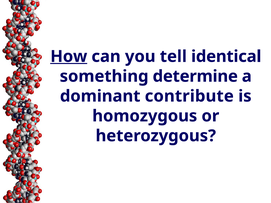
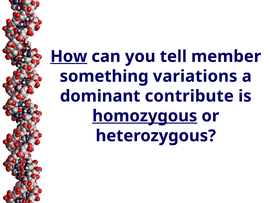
identical: identical -> member (226, 57)
determine: determine -> variations (195, 76)
homozygous underline: none -> present (145, 116)
